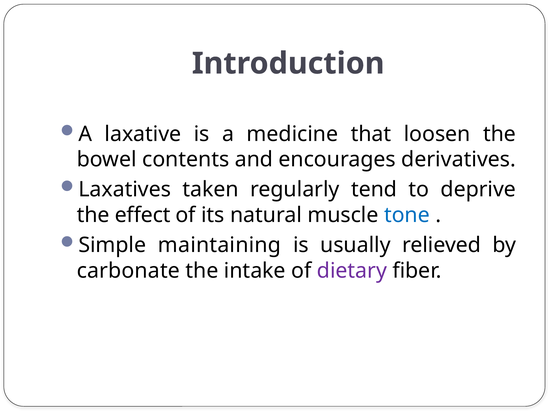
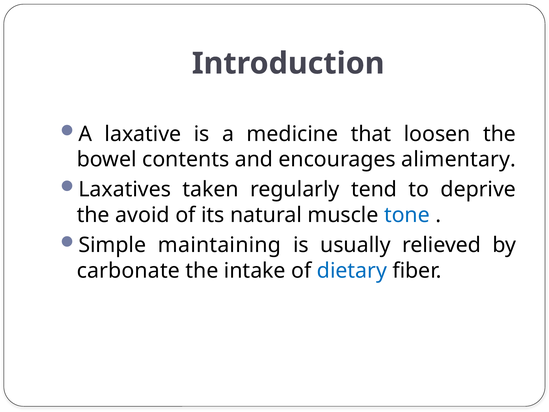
derivatives: derivatives -> alimentary (459, 159)
effect: effect -> avoid (142, 215)
dietary colour: purple -> blue (352, 271)
